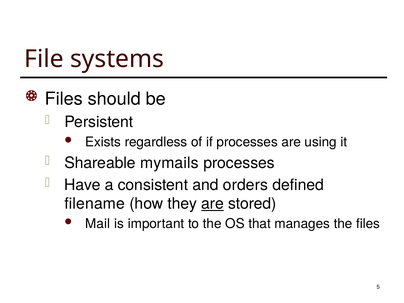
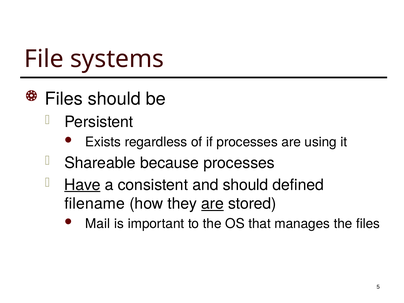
mymails: mymails -> because (170, 163)
Have underline: none -> present (82, 185)
and orders: orders -> should (246, 185)
